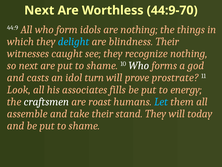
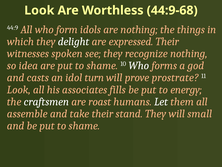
Next: Next -> Look (39, 10)
44:9-70: 44:9-70 -> 44:9-68 (172, 10)
delight colour: light blue -> white (74, 41)
blindness: blindness -> expressed (131, 41)
caught: caught -> spoken (67, 53)
so next: next -> idea (28, 65)
Let colour: light blue -> white (161, 101)
today: today -> small (200, 113)
